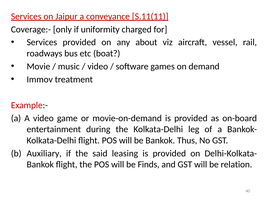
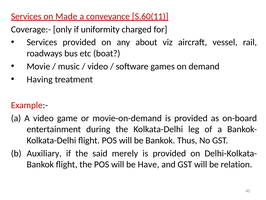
Jaipur: Jaipur -> Made (66, 16)
S.11(11: S.11(11 -> S.60(11 (150, 16)
Immov: Immov -> Having (40, 79)
leasing: leasing -> merely (125, 153)
Finds: Finds -> Have (149, 164)
